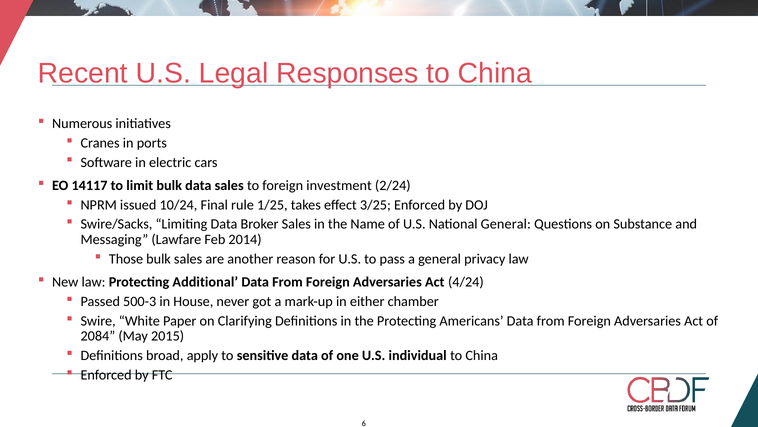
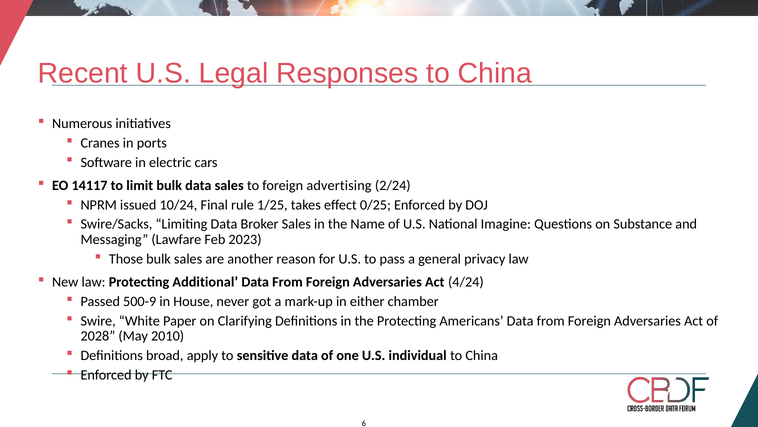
investment: investment -> advertising (339, 185)
3/25: 3/25 -> 0/25 (375, 205)
National General: General -> Imagine (506, 224)
2014: 2014 -> 2023 (245, 239)
500-3: 500-3 -> 500-9 (140, 301)
2084: 2084 -> 2028 (98, 336)
2015: 2015 -> 2010 (168, 336)
